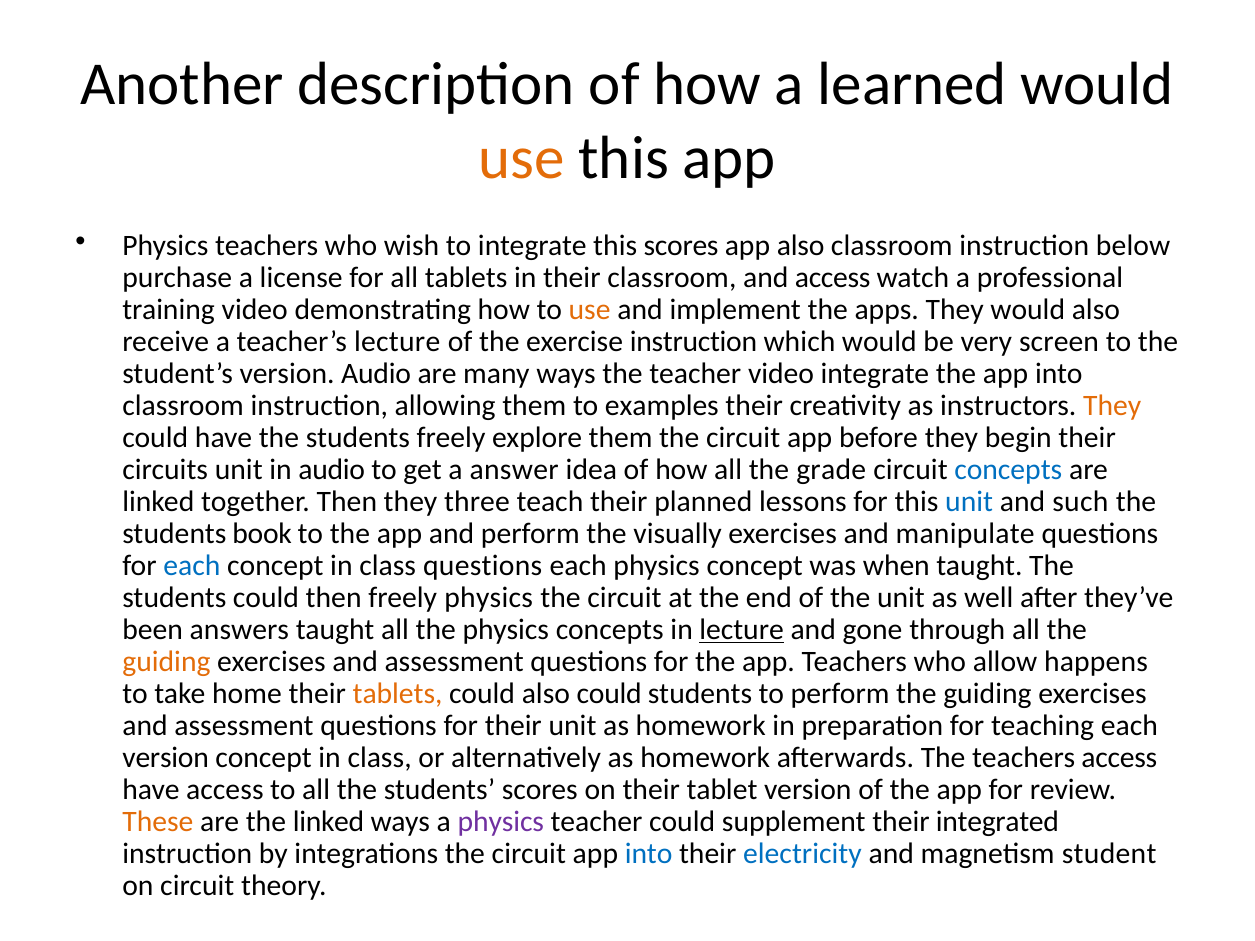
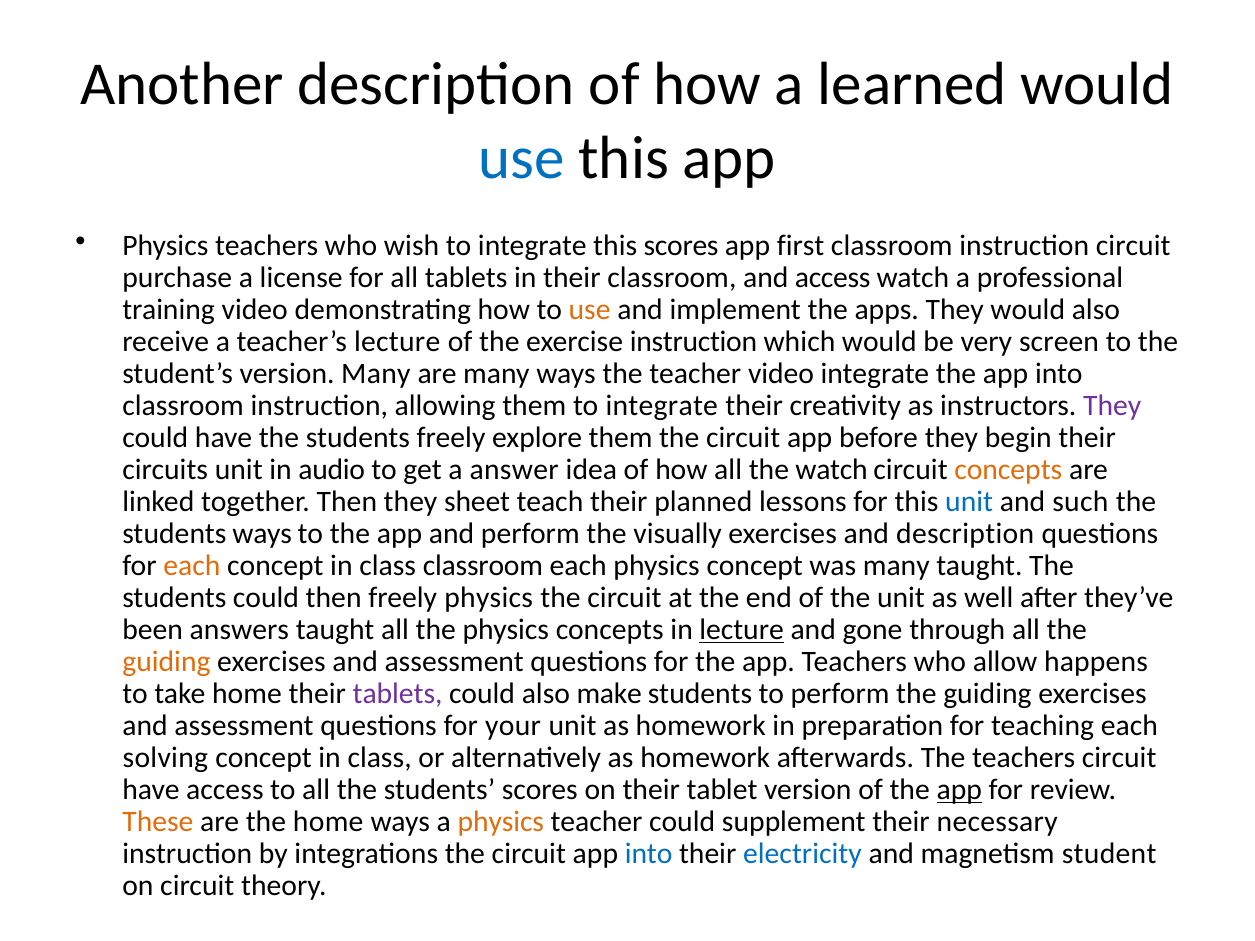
use colour: orange -> blue (522, 158)
app also: also -> first (801, 246)
instruction below: below -> circuit (1133, 246)
version Audio: Audio -> Many (376, 374)
them to examples: examples -> integrate (662, 406)
They colour: orange -> purple (1112, 406)
the grade: grade -> watch (832, 470)
concepts colour: blue -> orange (1008, 470)
three: three -> sheet (477, 502)
students book: book -> ways (262, 534)
and manipulate: manipulate -> description (965, 534)
each colour: blue -> orange (192, 566)
class questions: questions -> classroom (483, 566)
was when: when -> many (896, 566)
tablets colour: orange -> purple (398, 694)
also could: could -> make (609, 694)
for their: their -> your (513, 726)
version: version -> solving (165, 758)
teachers access: access -> circuit (1119, 758)
app underline: none -> present (959, 790)
the linked: linked -> home (328, 822)
physics colour: purple -> orange (501, 822)
integrated: integrated -> necessary (997, 822)
